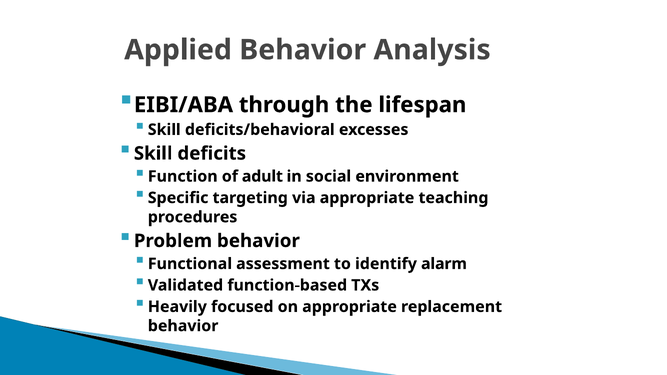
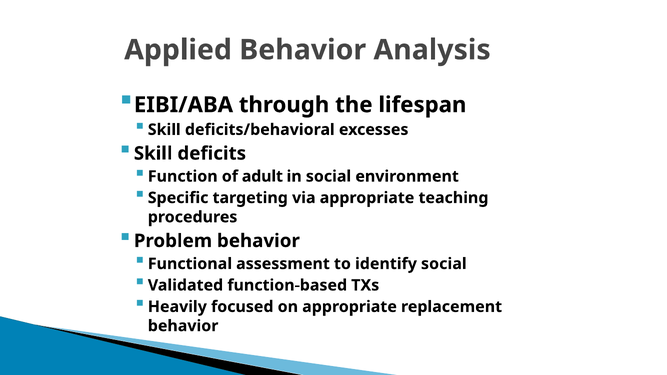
identify alarm: alarm -> social (444, 264)
